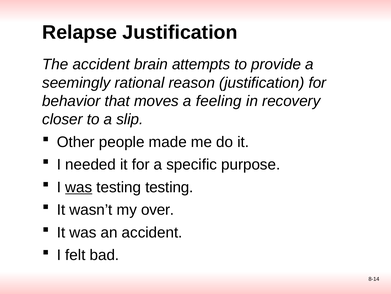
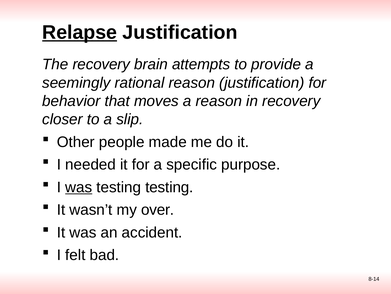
Relapse underline: none -> present (80, 32)
The accident: accident -> recovery (101, 64)
a feeling: feeling -> reason (219, 101)
